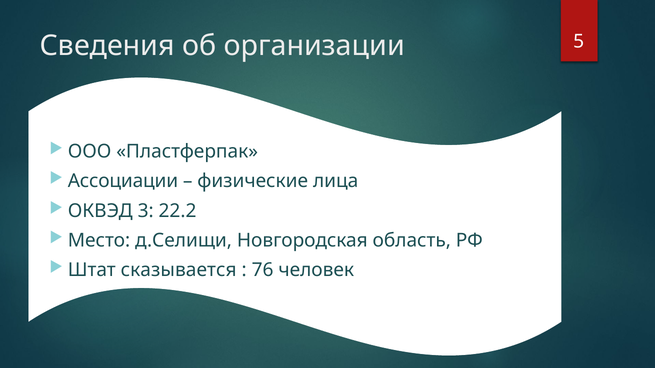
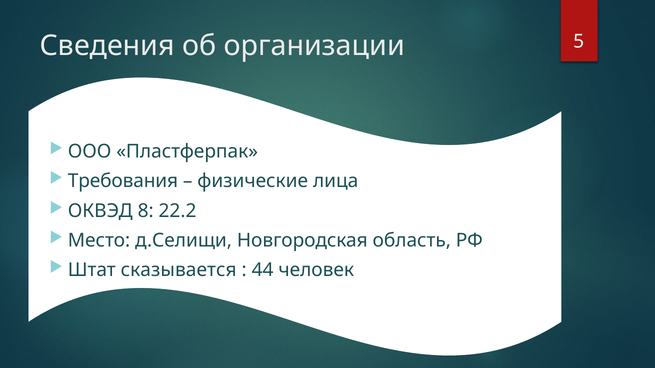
Ассоциации: Ассоциации -> Требования (123, 181)
3: 3 -> 8 (146, 211)
76: 76 -> 44 (263, 270)
